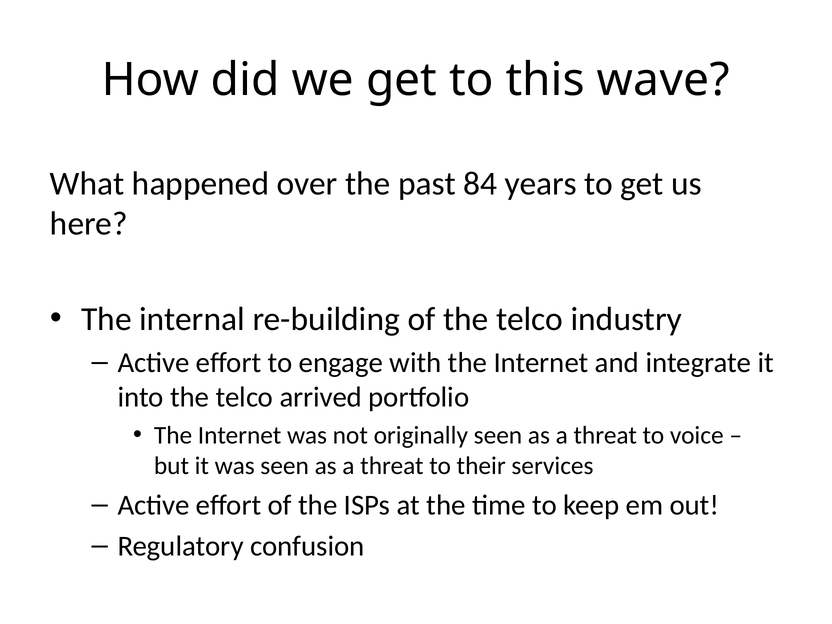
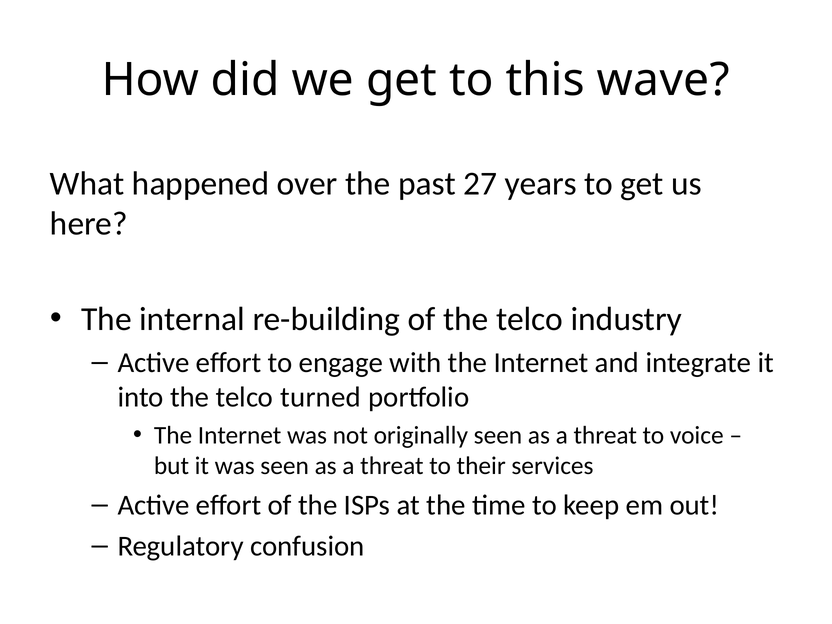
84: 84 -> 27 (480, 184)
arrived: arrived -> turned (321, 397)
